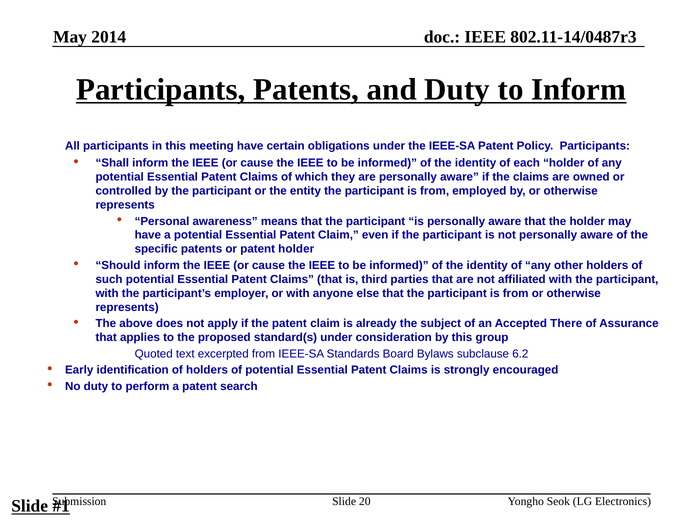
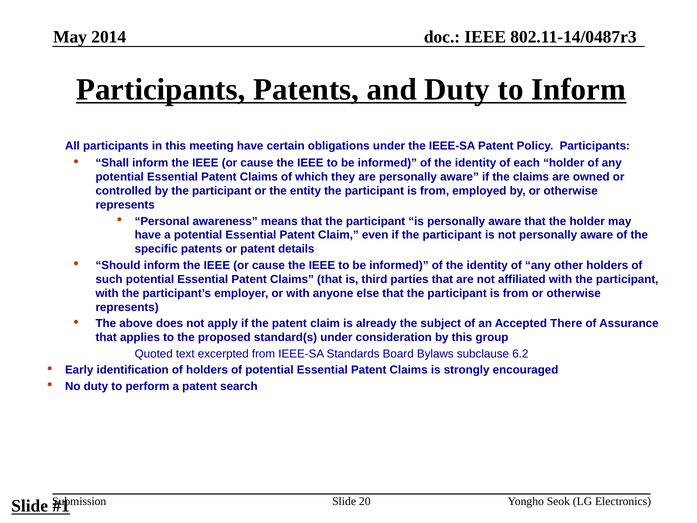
patent holder: holder -> details (296, 249)
